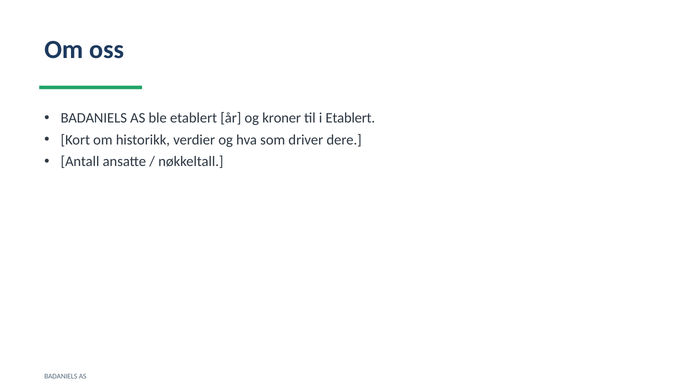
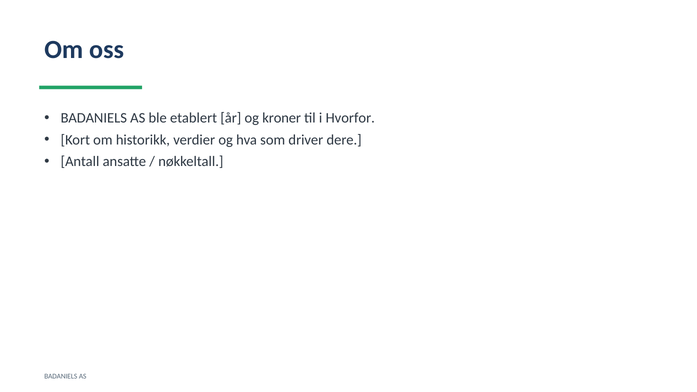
i Etablert: Etablert -> Hvorfor (350, 118)
